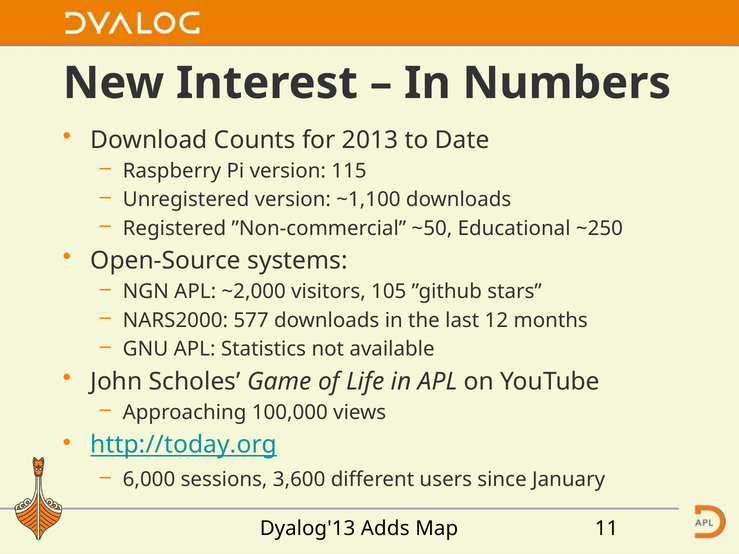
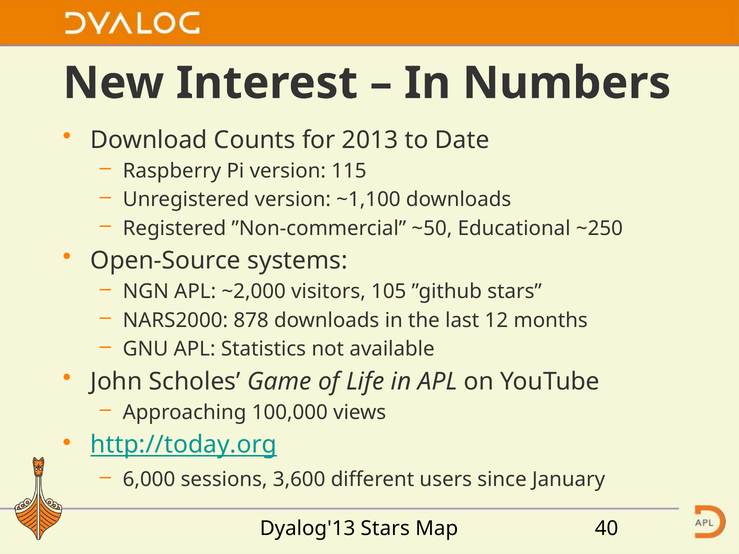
577: 577 -> 878 (251, 321)
Dyalog'13 Adds: Adds -> Stars (385, 529)
11: 11 -> 40 (607, 529)
